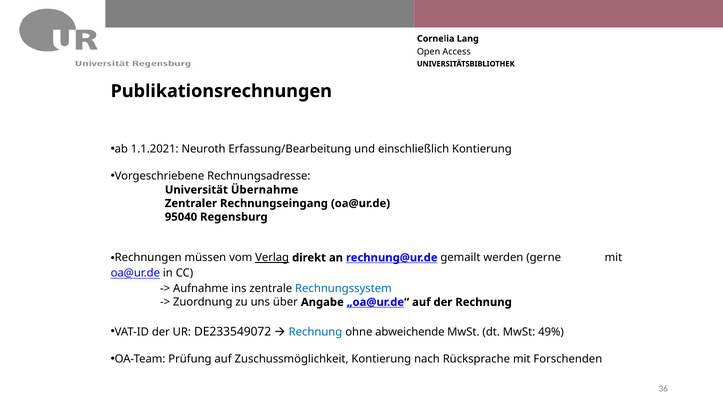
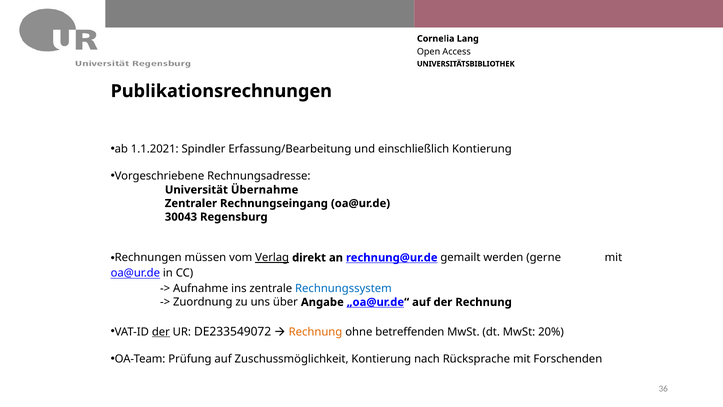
Neuroth: Neuroth -> Spindler (204, 149)
95040: 95040 -> 30043 (181, 217)
der underline: none -> present (161, 332)
Rechnung colour: blue -> orange (315, 332)
abweichende: abweichende -> betreffenden (410, 332)
49%: 49% -> 20% (551, 332)
